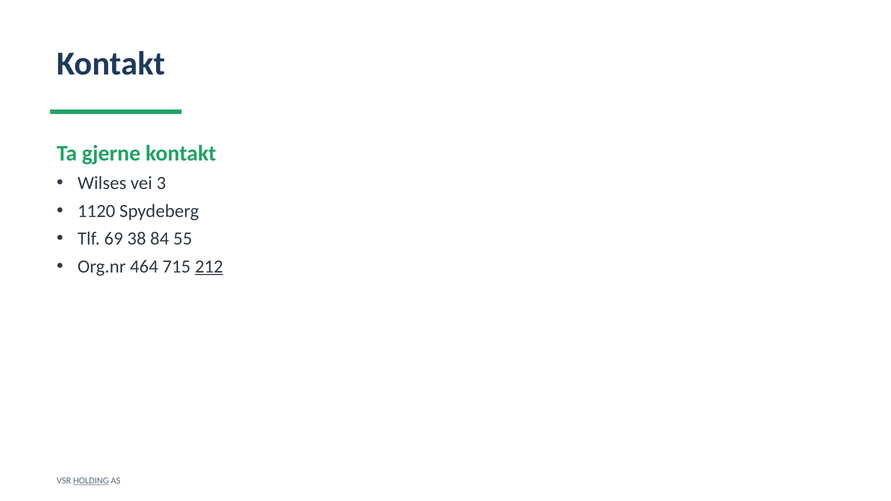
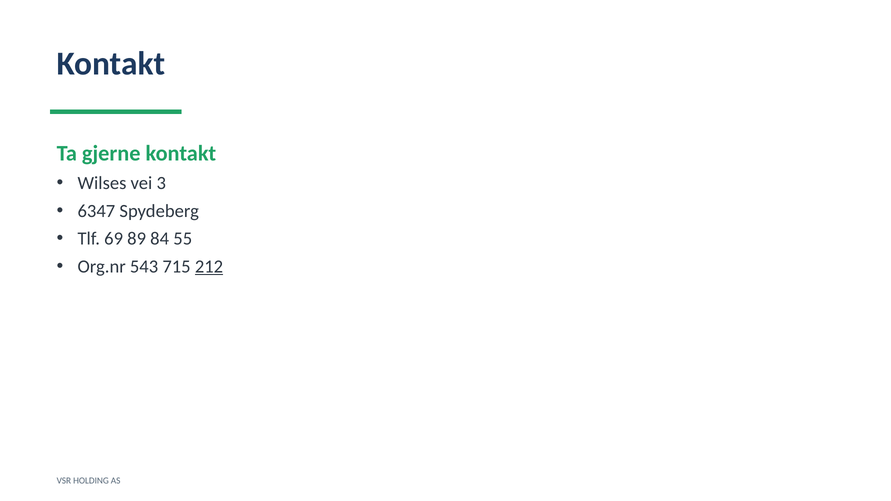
1120: 1120 -> 6347 (96, 211)
38: 38 -> 89 (137, 239)
464: 464 -> 543 (144, 267)
HOLDING underline: present -> none (91, 481)
